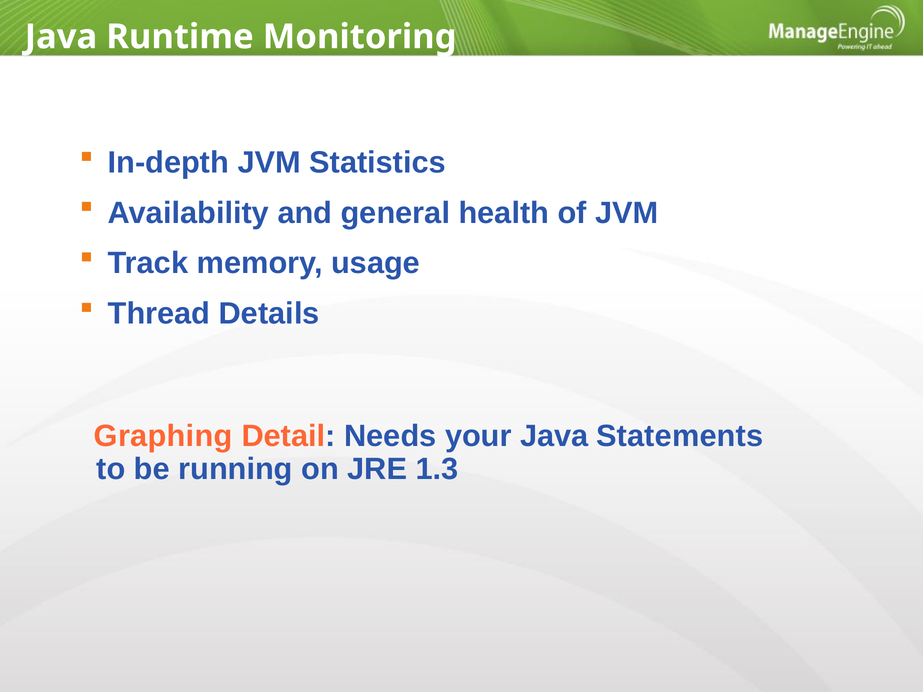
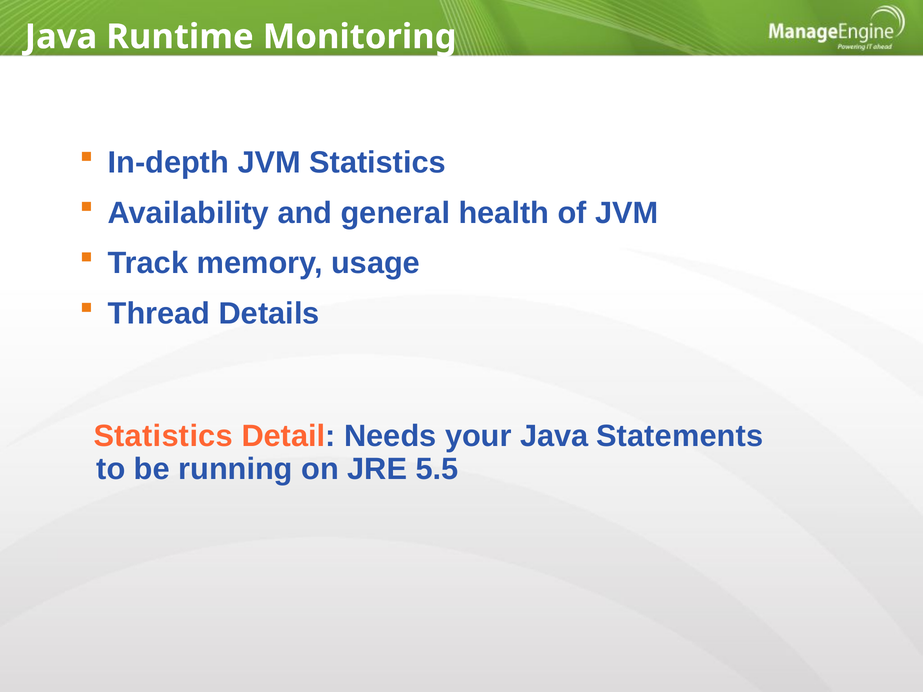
Graphing: Graphing -> Statistics (163, 436)
1.3: 1.3 -> 5.5 (437, 469)
